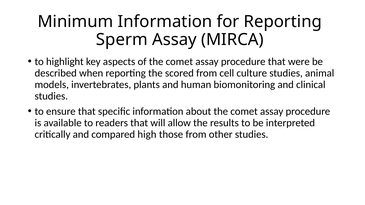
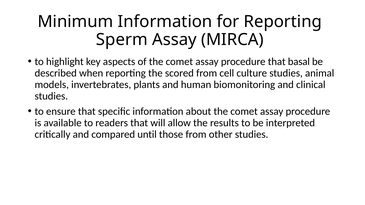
were: were -> basal (299, 62)
high: high -> until (147, 135)
